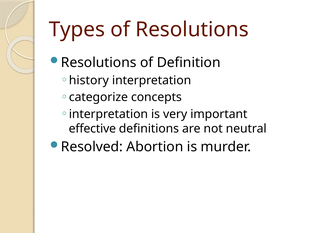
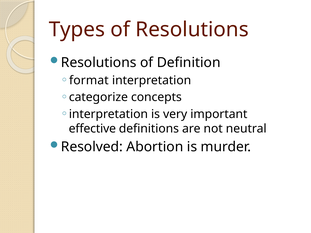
history: history -> format (89, 80)
